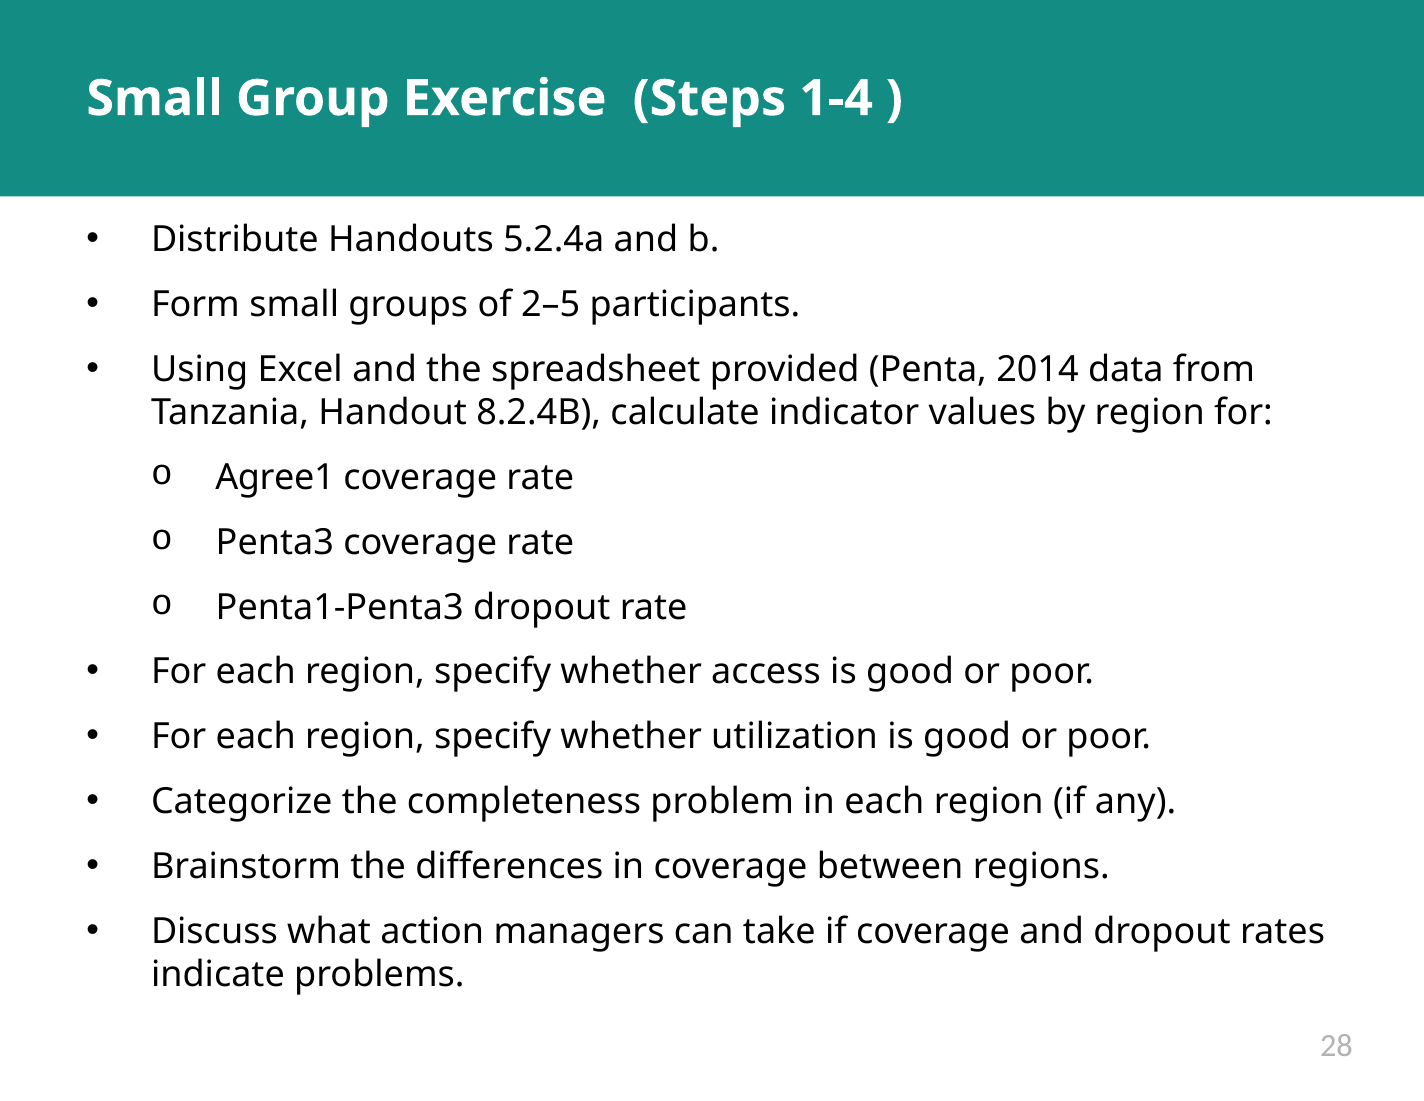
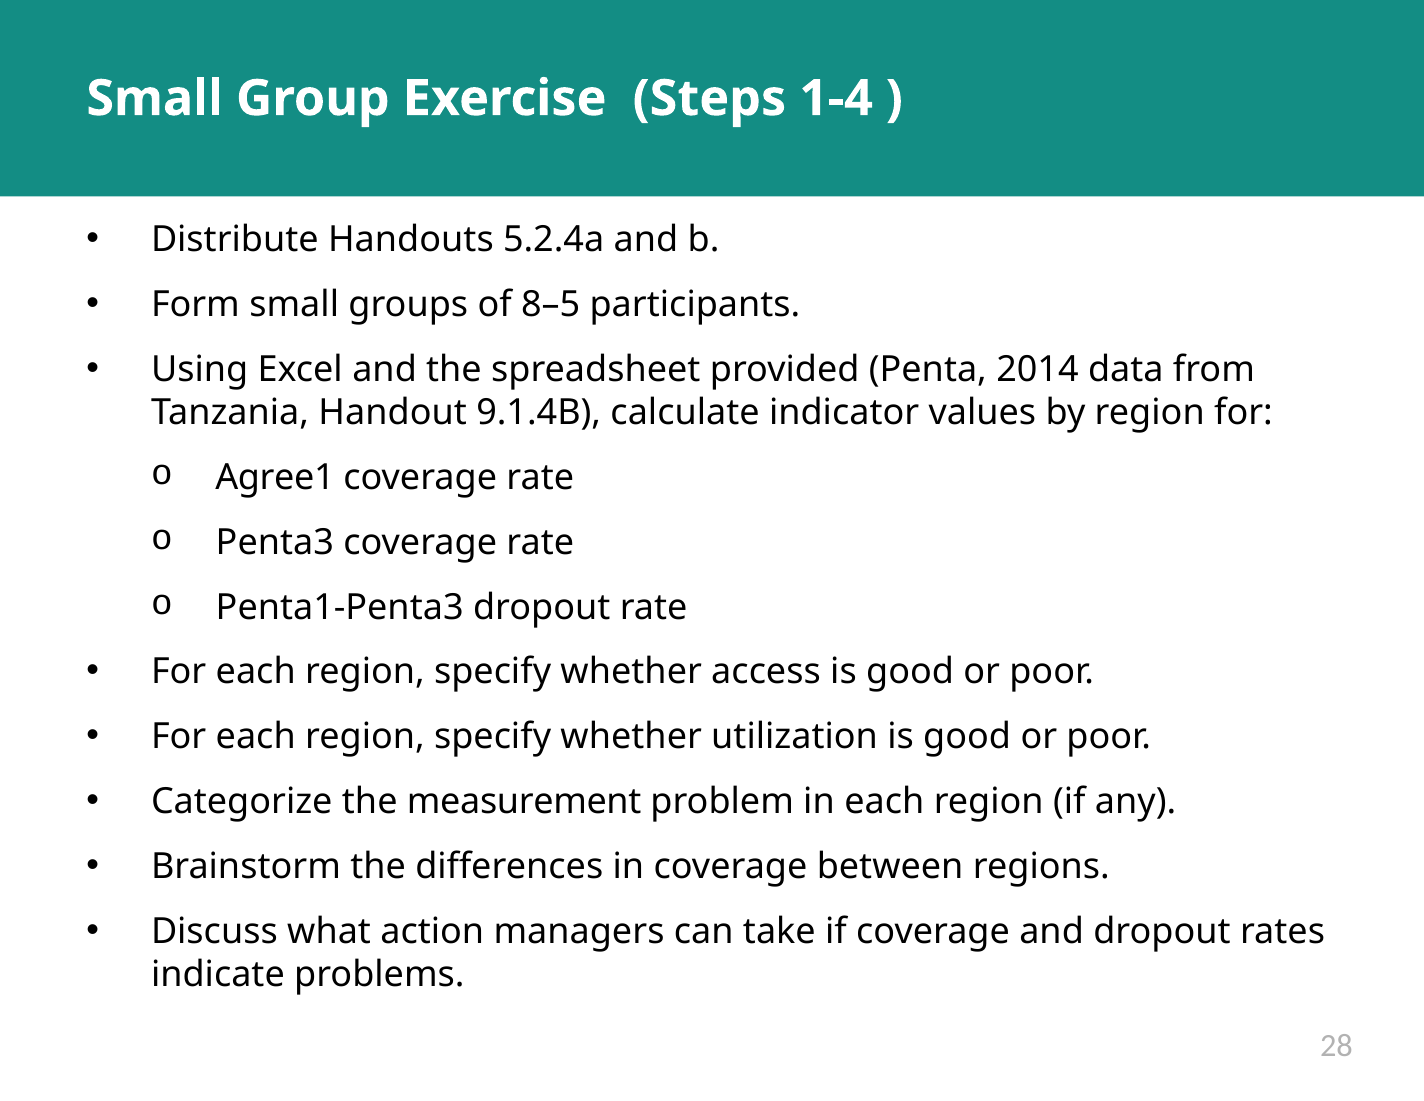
2–5: 2–5 -> 8–5 (551, 305)
8.2.4B: 8.2.4B -> 9.1.4B (539, 413)
completeness: completeness -> measurement (524, 801)
